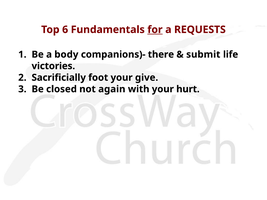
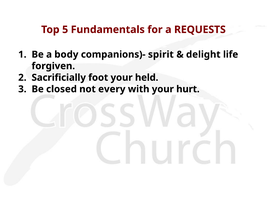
6: 6 -> 5 (65, 30)
for underline: present -> none (155, 30)
there: there -> spirit (161, 55)
submit: submit -> delight (203, 55)
victories: victories -> forgiven (53, 66)
give: give -> held (147, 78)
again: again -> every (112, 89)
